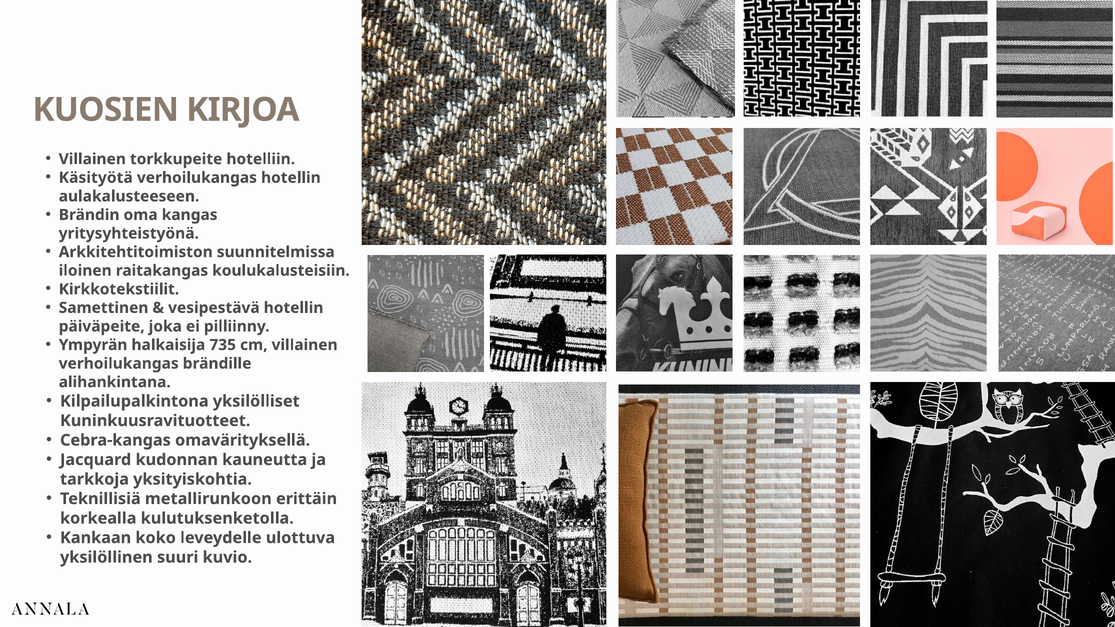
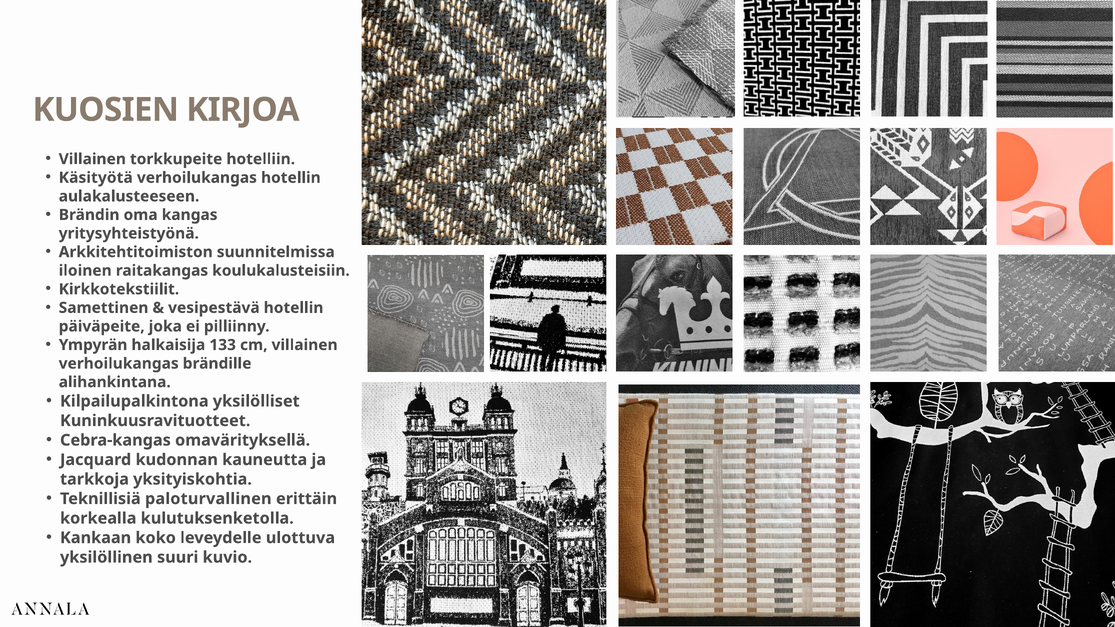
735: 735 -> 133 (223, 345)
metallirunkoon: metallirunkoon -> paloturvallinen (208, 499)
